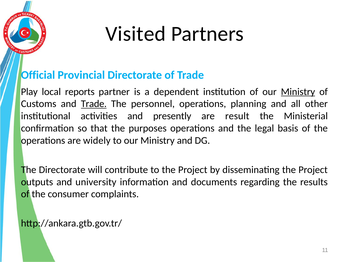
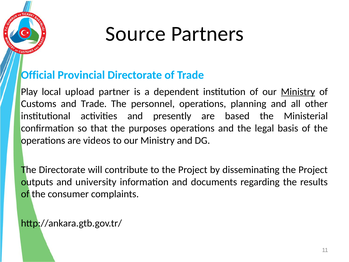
Visited: Visited -> Source (136, 34)
reports: reports -> upload (80, 92)
Trade underline: present -> none (94, 104)
result: result -> based (237, 116)
widely: widely -> videos (97, 140)
